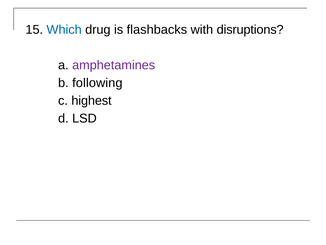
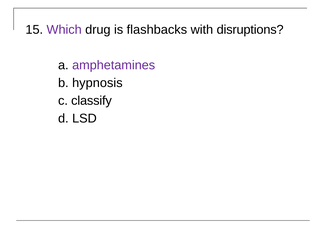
Which colour: blue -> purple (64, 30)
following: following -> hypnosis (97, 83)
highest: highest -> classify (91, 101)
